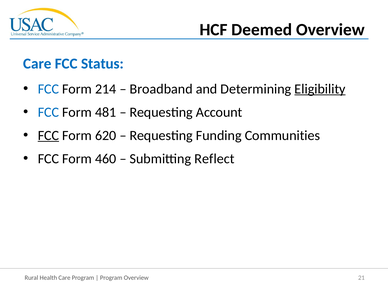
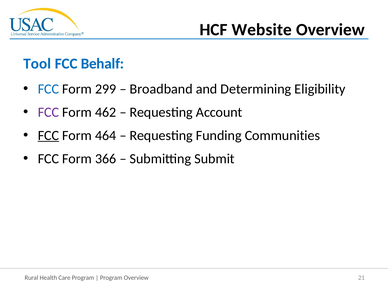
Deemed: Deemed -> Website (262, 30)
Care: Care -> Tool (37, 64)
Status: Status -> Behalf (102, 64)
214: 214 -> 299 (106, 89)
Eligibility underline: present -> none (320, 89)
FCC colour: blue -> purple (48, 112)
481: 481 -> 462 (106, 112)
620: 620 -> 464 (106, 135)
460: 460 -> 366 (106, 159)
Reflect: Reflect -> Submit (215, 159)
